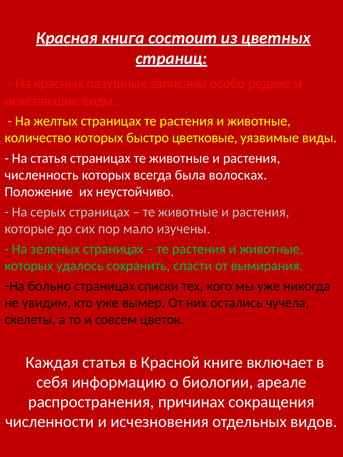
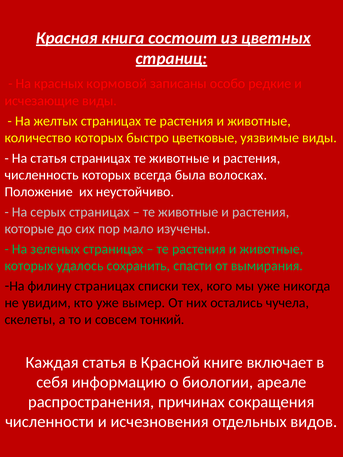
пазушных: пазушных -> кормовой (117, 84)
больно: больно -> филину (50, 286)
цветок: цветок -> тонкий (162, 320)
